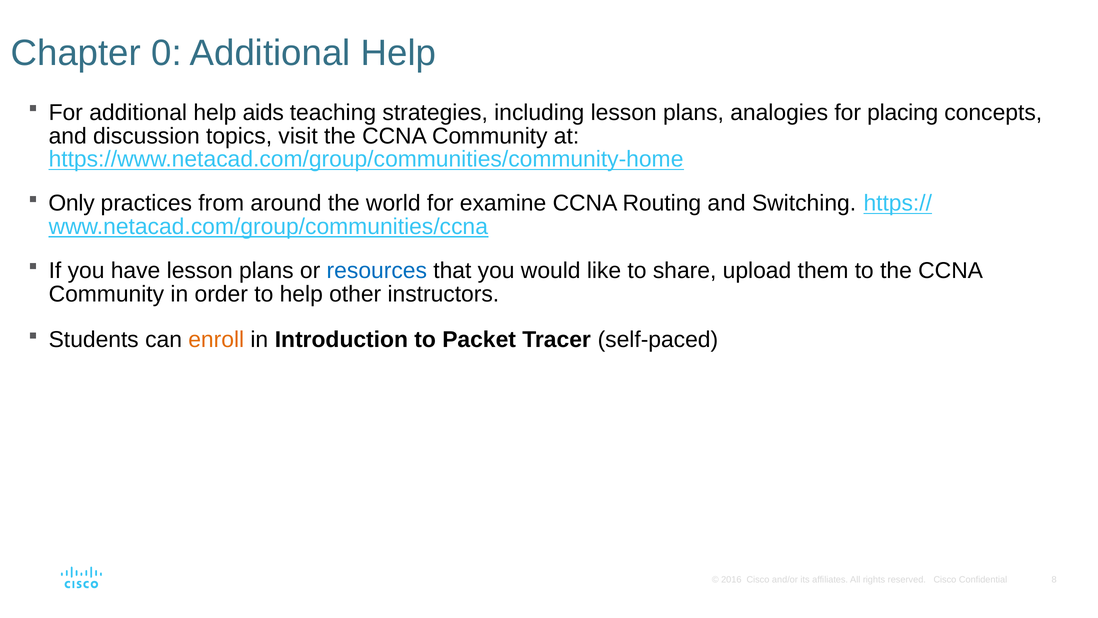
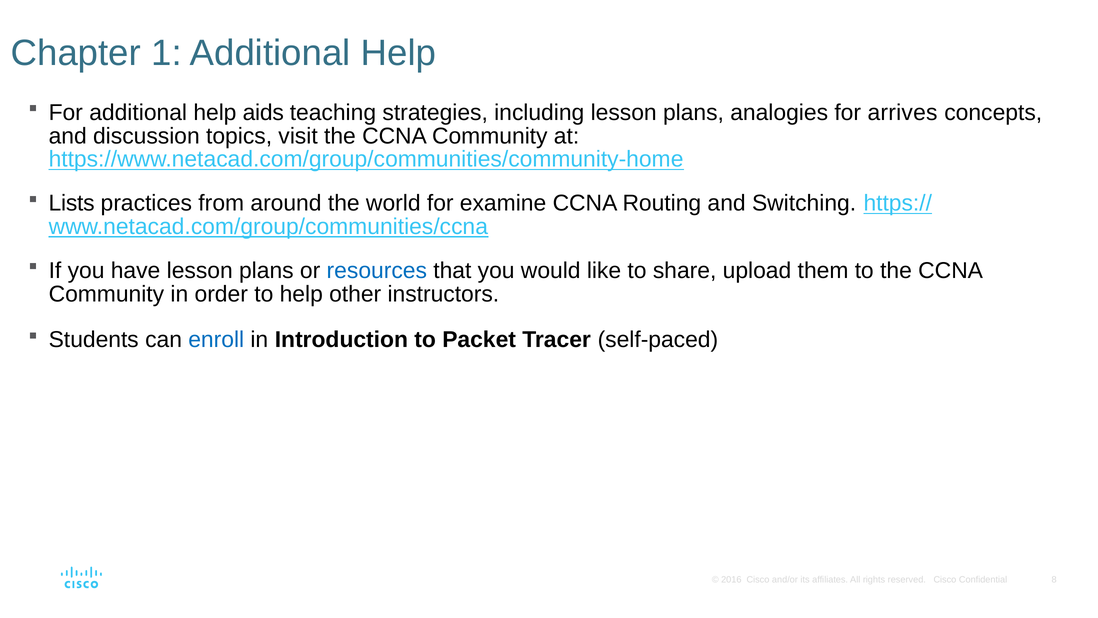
0: 0 -> 1 (166, 53)
placing: placing -> arrives (903, 113)
Only: Only -> Lists (72, 203)
enroll colour: orange -> blue (216, 340)
